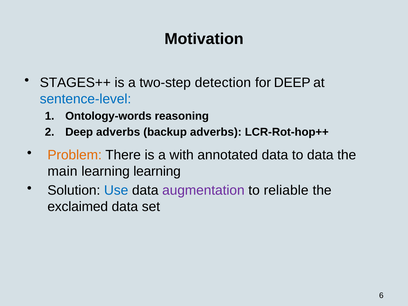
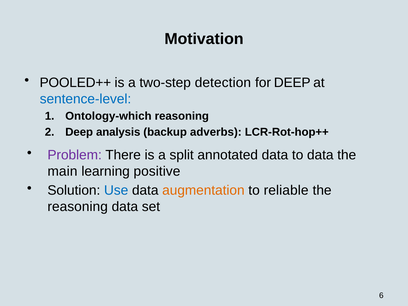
STAGES++: STAGES++ -> POOLED++ (75, 83)
Ontology-words: Ontology-words -> Ontology-which (108, 116)
Deep adverbs: adverbs -> analysis (118, 132)
Problem colour: orange -> purple (75, 155)
with: with -> split (182, 155)
learning learning: learning -> positive (157, 171)
augmentation colour: purple -> orange (203, 190)
exclaimed: exclaimed -> reasoning (78, 207)
